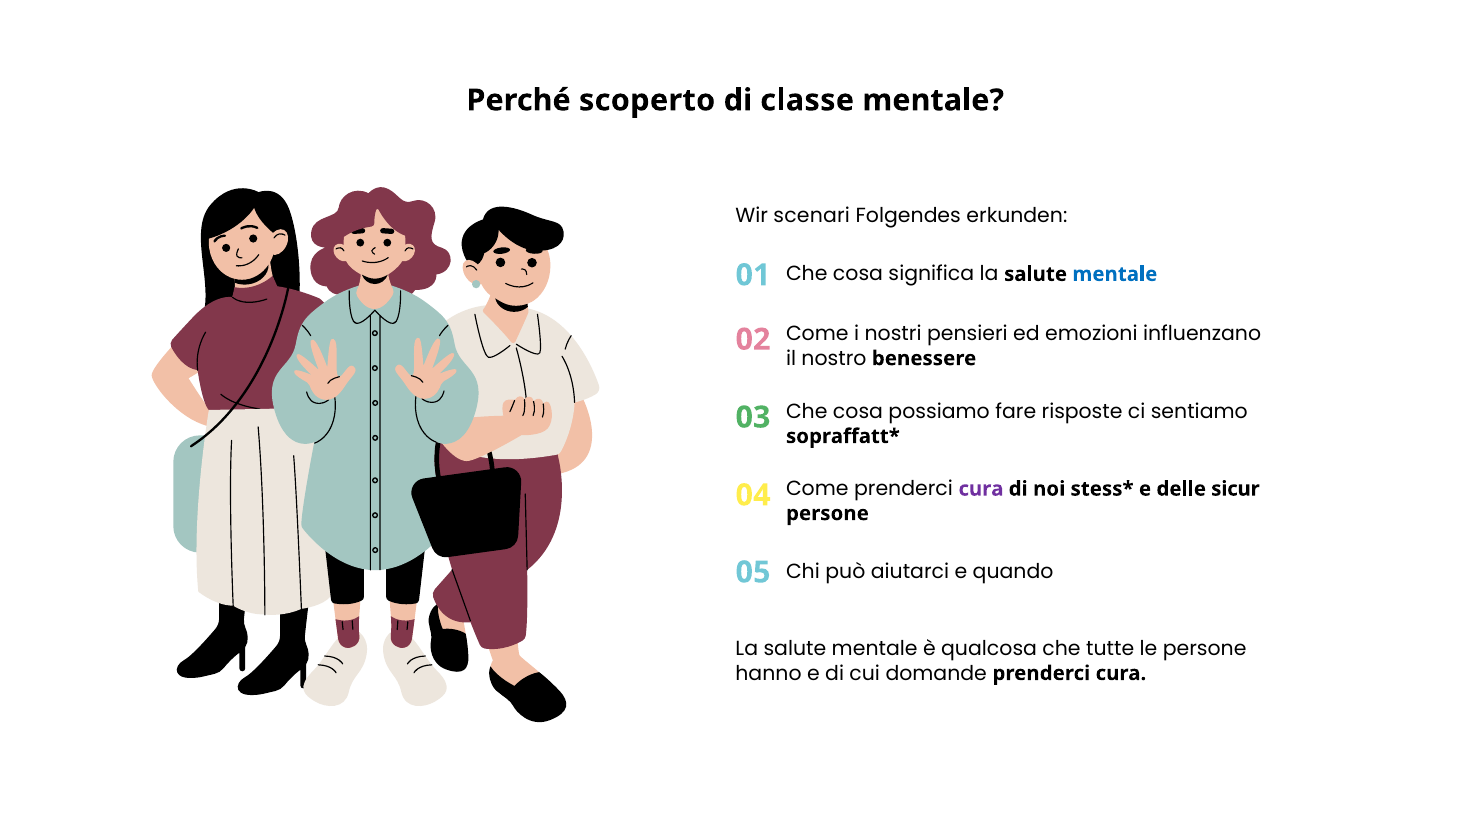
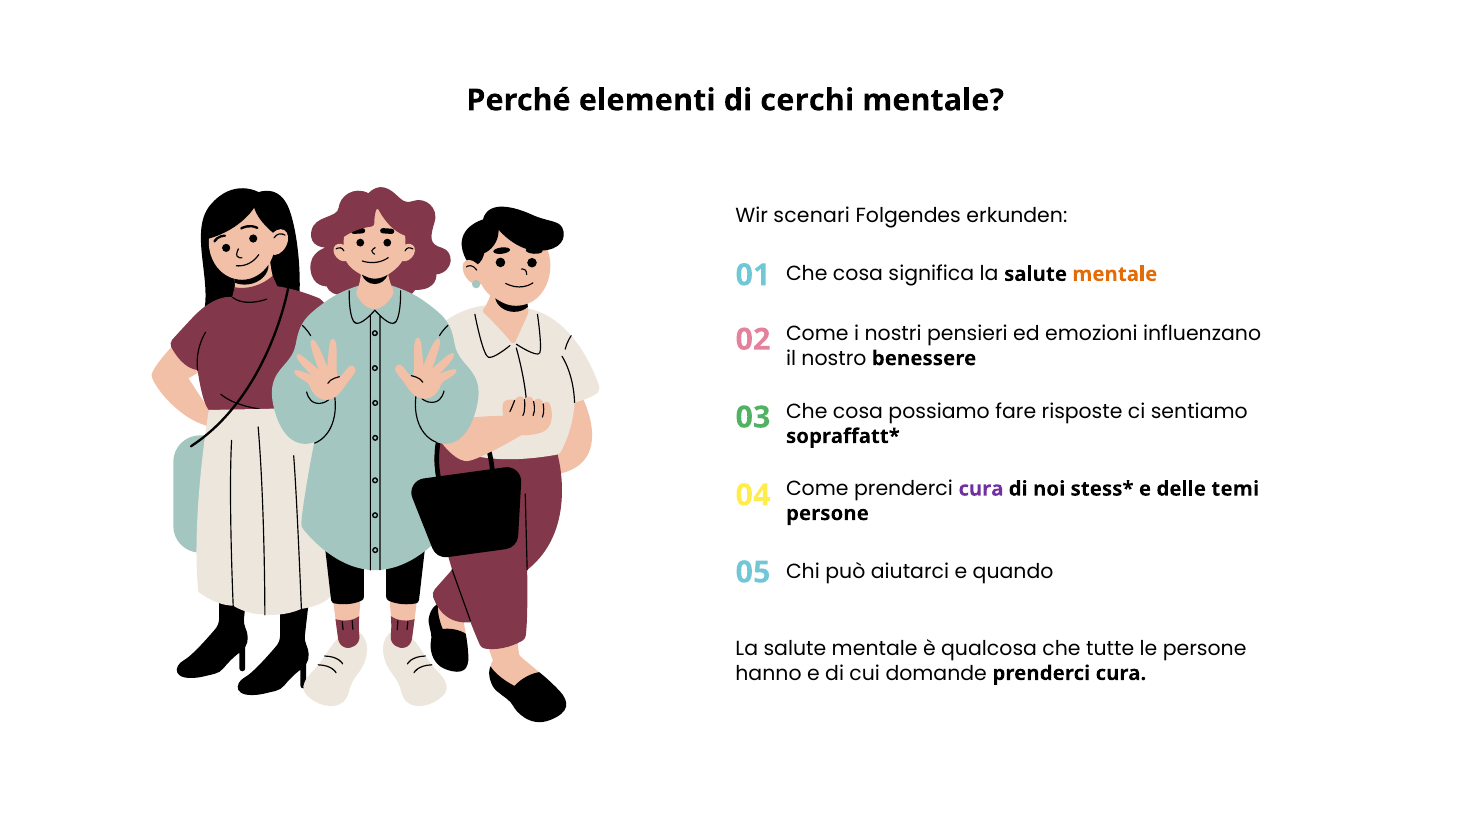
scoperto: scoperto -> elementi (647, 100)
classe: classe -> cerchi (807, 100)
mentale colour: blue -> orange (1115, 274)
sicur: sicur -> temi (1235, 489)
